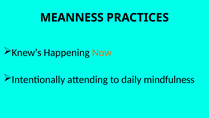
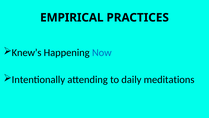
MEANNESS: MEANNESS -> EMPIRICAL (72, 18)
Now colour: orange -> blue (102, 52)
mindfulness: mindfulness -> meditations (169, 79)
